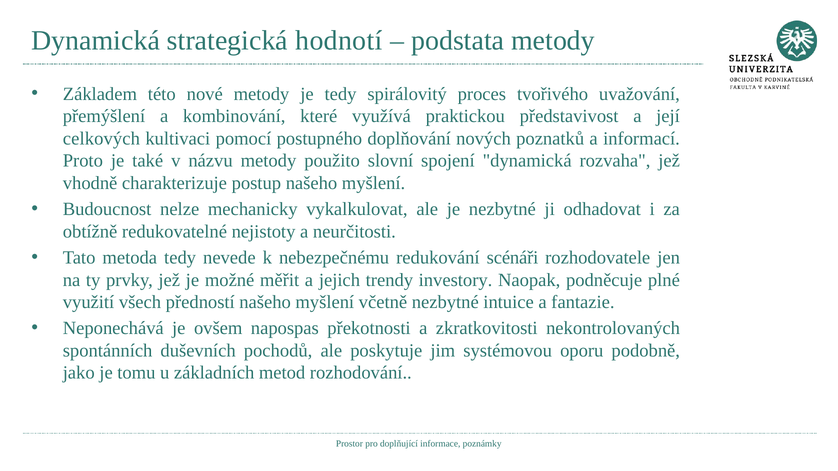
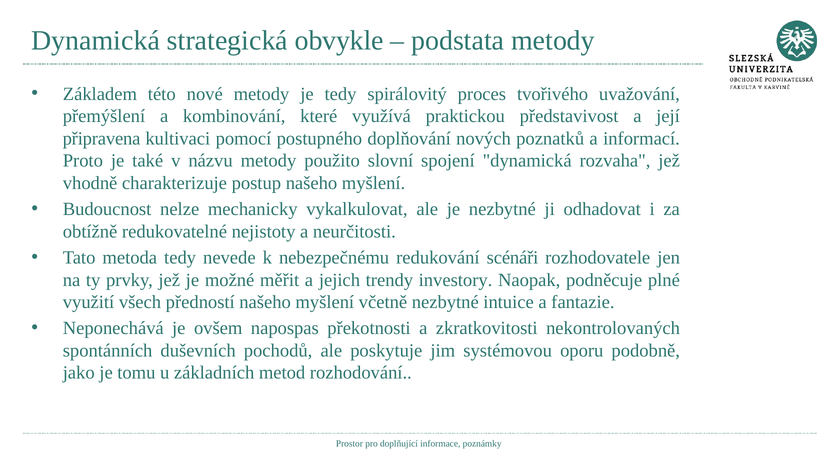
hodnotí: hodnotí -> obvykle (339, 41)
celkových: celkových -> připravena (102, 139)
